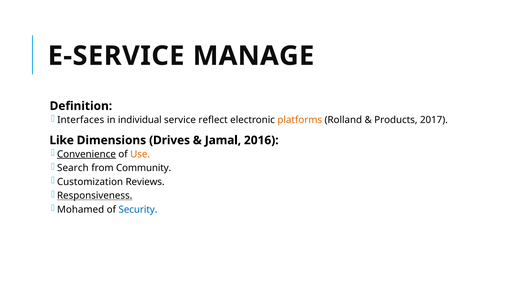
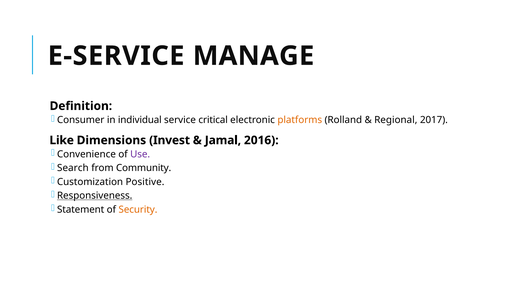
Interfaces: Interfaces -> Consumer (81, 120)
reflect: reflect -> critical (213, 120)
Products: Products -> Regional (396, 120)
Drives: Drives -> Invest (170, 140)
Convenience underline: present -> none (86, 154)
Use colour: orange -> purple (140, 154)
Reviews: Reviews -> Positive (145, 182)
Mohamed: Mohamed -> Statement (81, 210)
Security colour: blue -> orange (138, 210)
